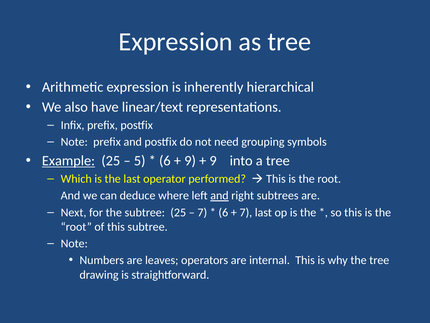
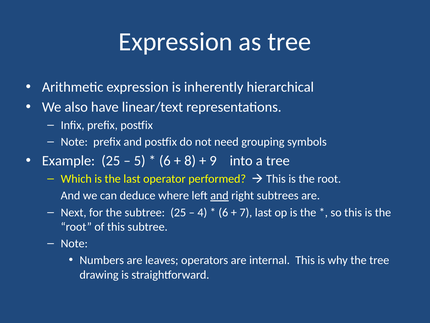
Example underline: present -> none (68, 161)
9: 9 -> 8 (190, 161)
7: 7 -> 4 (202, 212)
